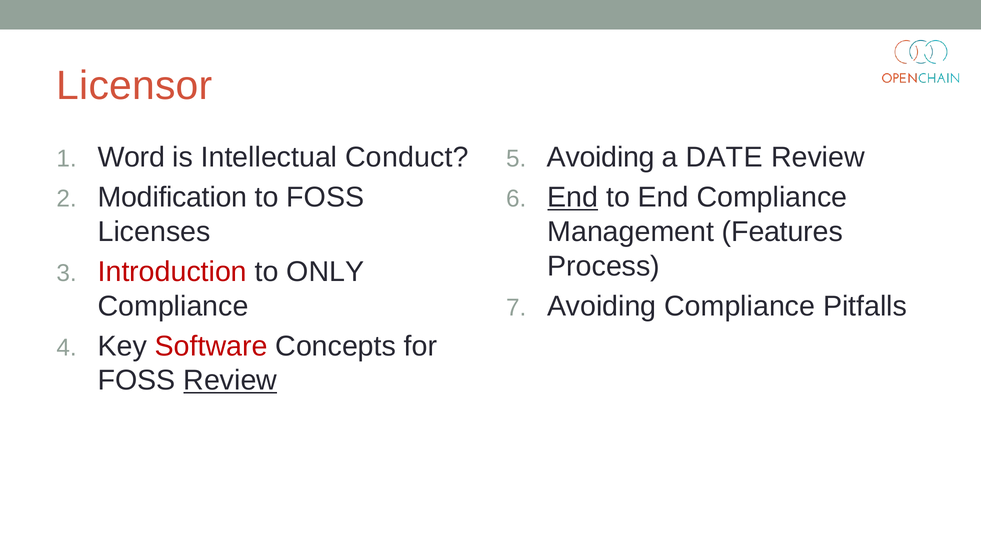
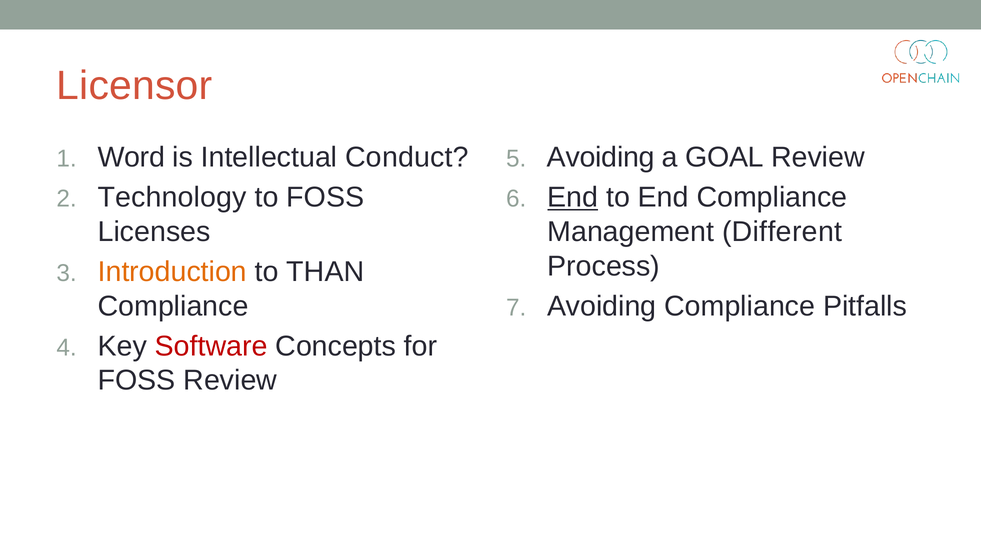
DATE: DATE -> GOAL (724, 157)
Modification: Modification -> Technology (172, 197)
Features: Features -> Different (782, 232)
Introduction colour: red -> orange (172, 272)
ONLY: ONLY -> THAN (325, 272)
Review underline: present -> none (230, 380)
